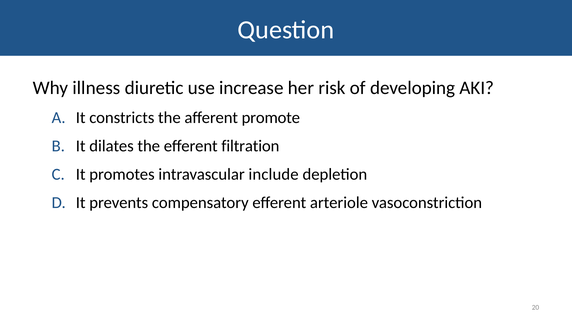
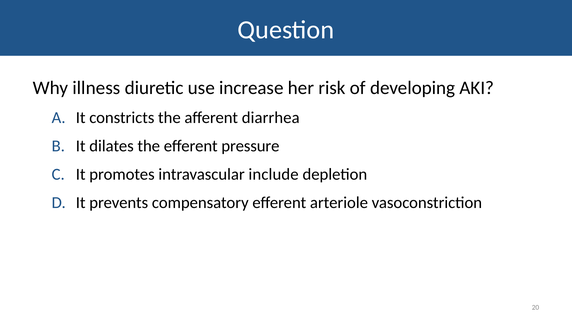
promote: promote -> diarrhea (271, 117)
filtration: filtration -> pressure (250, 146)
